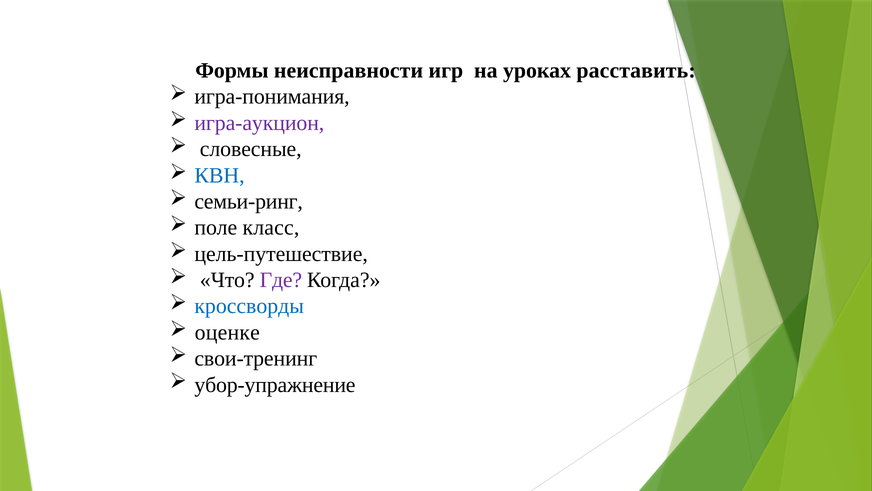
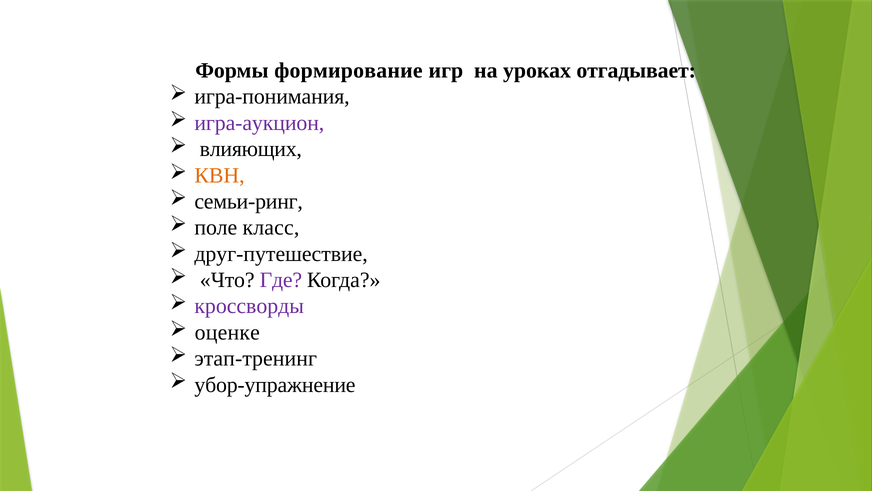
неисправности: неисправности -> формирование (348, 71)
расставить: расставить -> отгадывает (636, 71)
словесные: словесные -> влияющих (251, 149)
КВН colour: blue -> orange (220, 175)
цель-путешествие: цель-путешествие -> друг-путешествие (281, 254)
кроссворды colour: blue -> purple (249, 306)
свои-тренинг: свои-тренинг -> этап-тренинг (256, 358)
